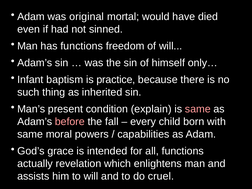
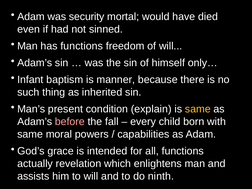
original: original -> security (87, 17)
practice: practice -> manner (116, 80)
same colour: pink -> yellow (198, 109)
cruel: cruel -> ninth (161, 176)
